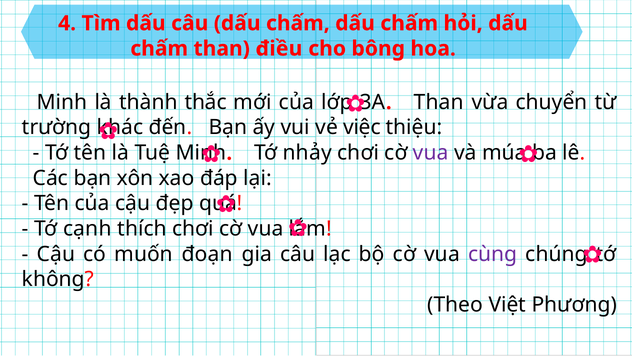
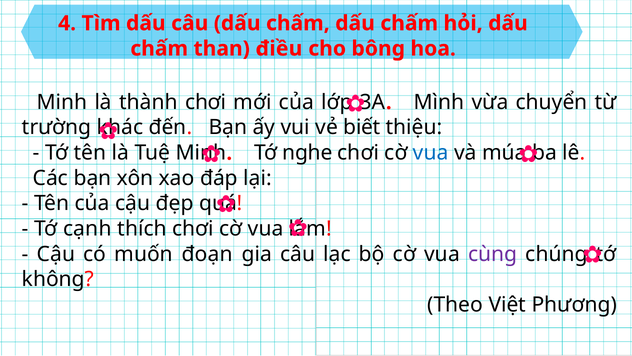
thành thắc: thắc -> chơi (206, 102)
Than: Than -> Mình (439, 102)
việc: việc -> biết (362, 127)
nhảy: nhảy -> nghe (307, 153)
vua colour: purple -> blue (431, 153)
